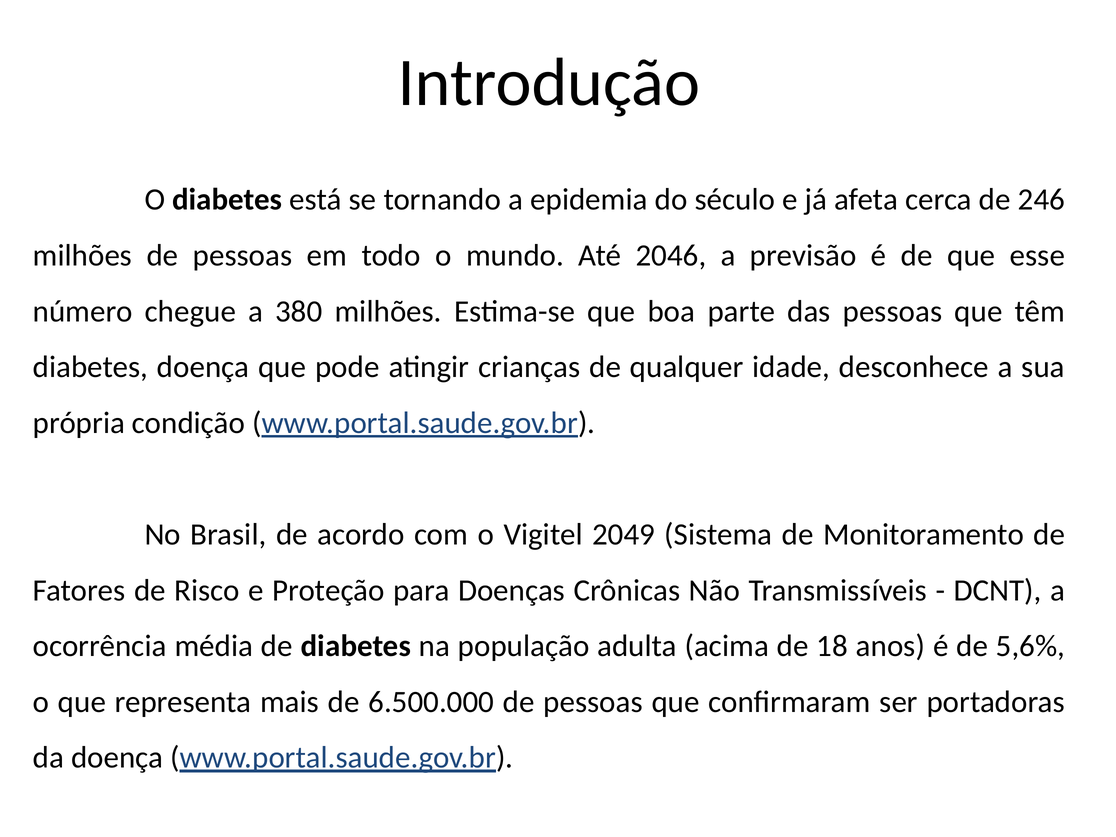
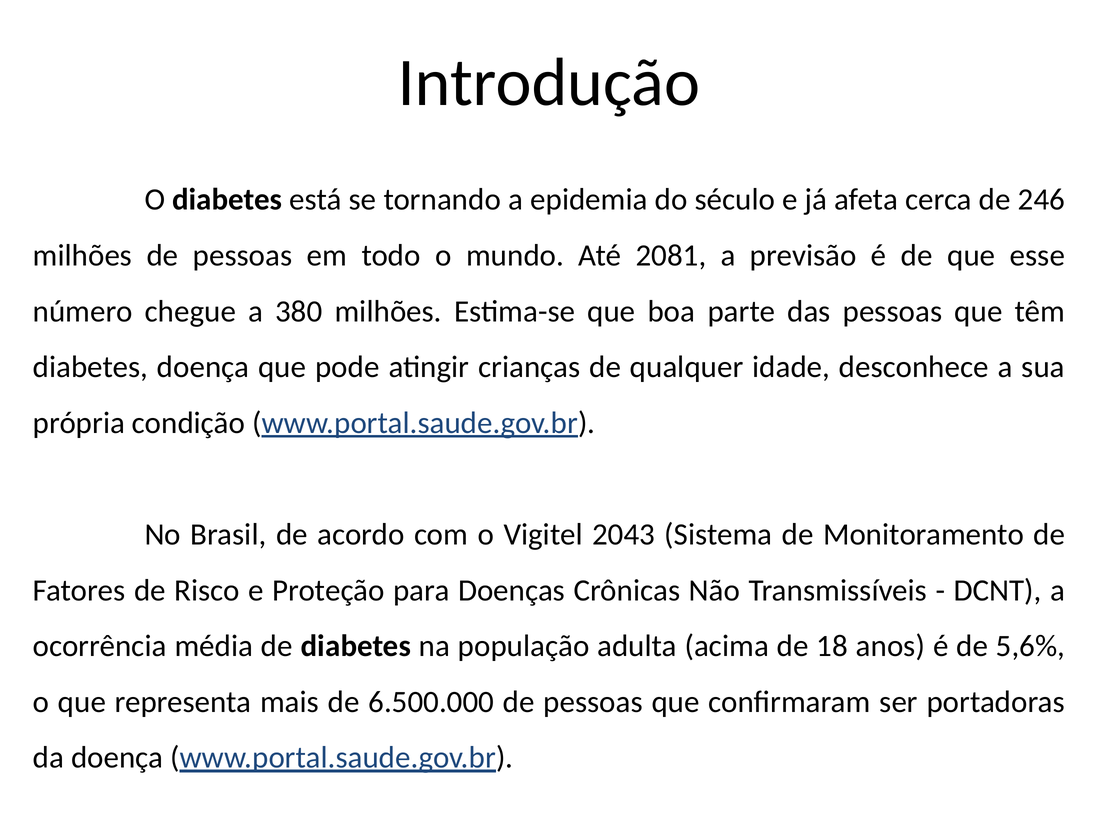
2046: 2046 -> 2081 (671, 255)
2049: 2049 -> 2043 (624, 534)
